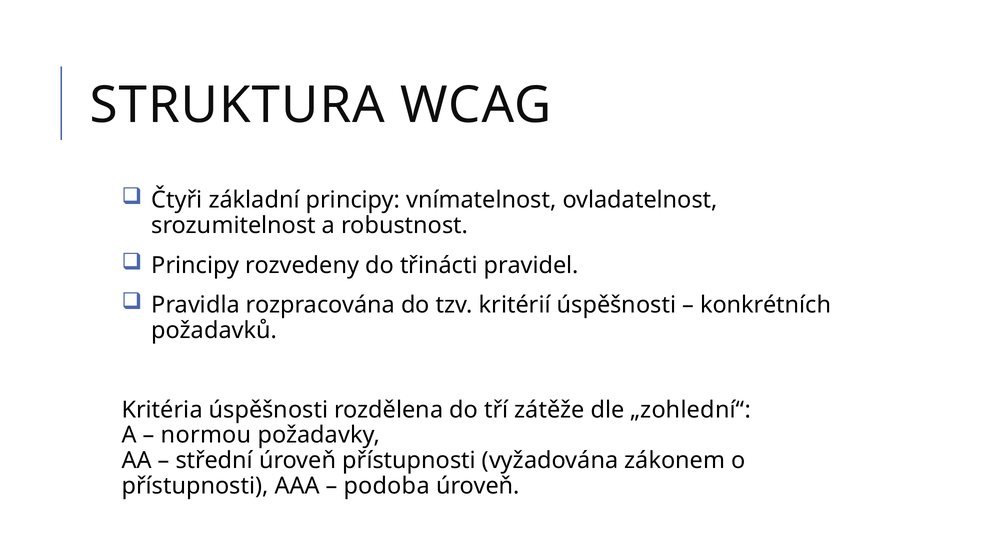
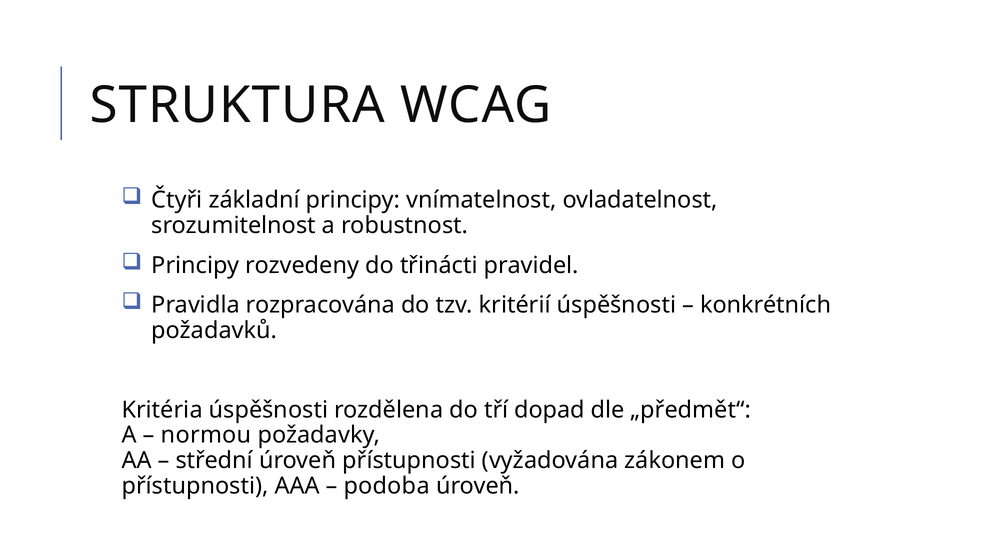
zátěže: zátěže -> dopad (550, 410)
„zohlední“: „zohlední“ -> „předmět“ (691, 410)
